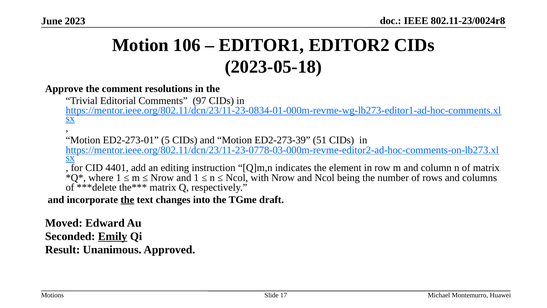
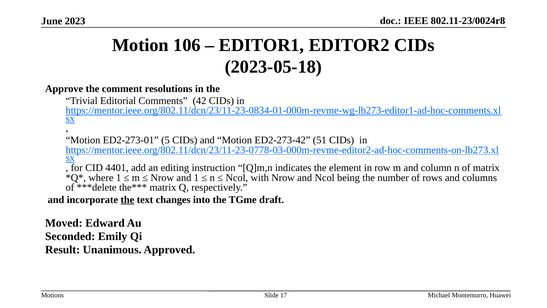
97: 97 -> 42 (199, 101)
ED2-273-39: ED2-273-39 -> ED2-273-42 (282, 140)
Emily underline: present -> none (113, 236)
